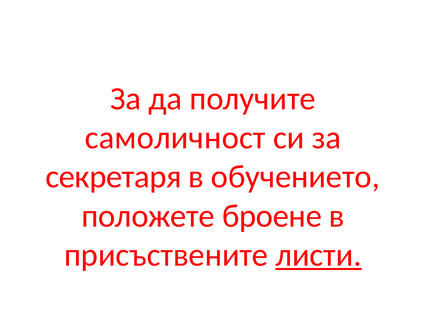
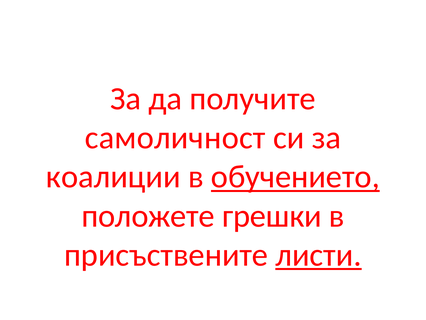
секретаря: секретаря -> коалиции (113, 177)
обучението underline: none -> present (295, 177)
броене: броене -> грешки (272, 216)
